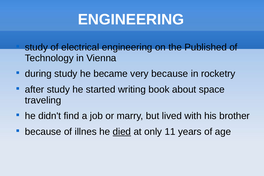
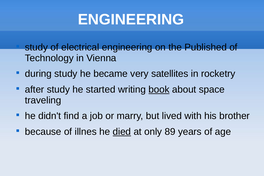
very because: because -> satellites (170, 74)
book underline: none -> present (159, 89)
11: 11 -> 89 (170, 132)
